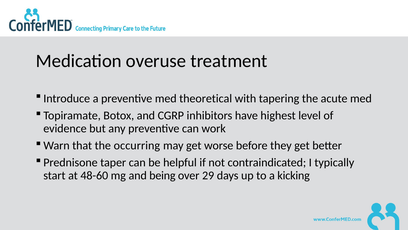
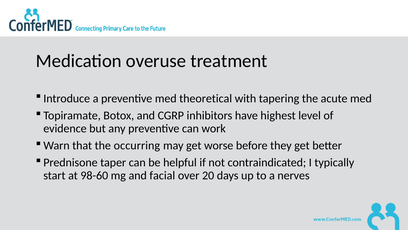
48-60: 48-60 -> 98-60 (94, 175)
being: being -> facial (162, 175)
29: 29 -> 20 (208, 175)
kicking: kicking -> nerves (294, 175)
